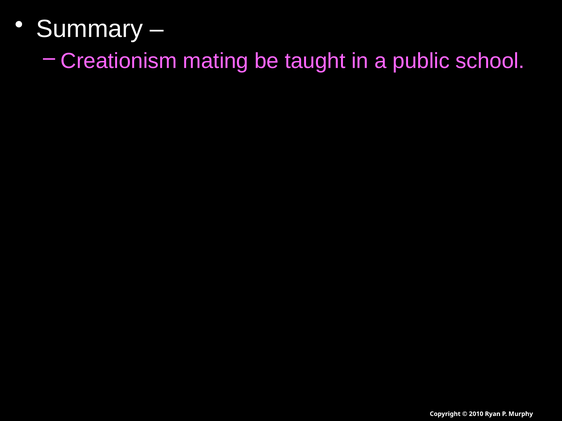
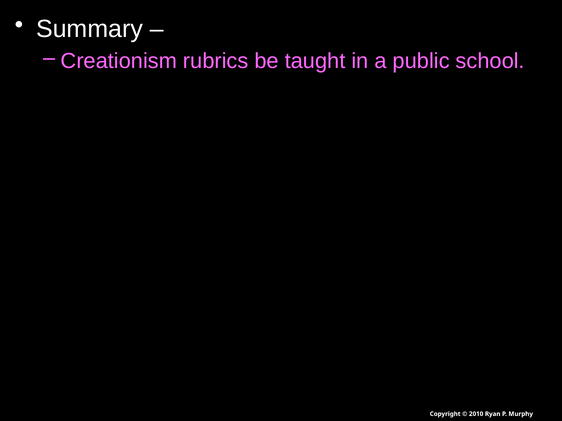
mating: mating -> rubrics (216, 61)
